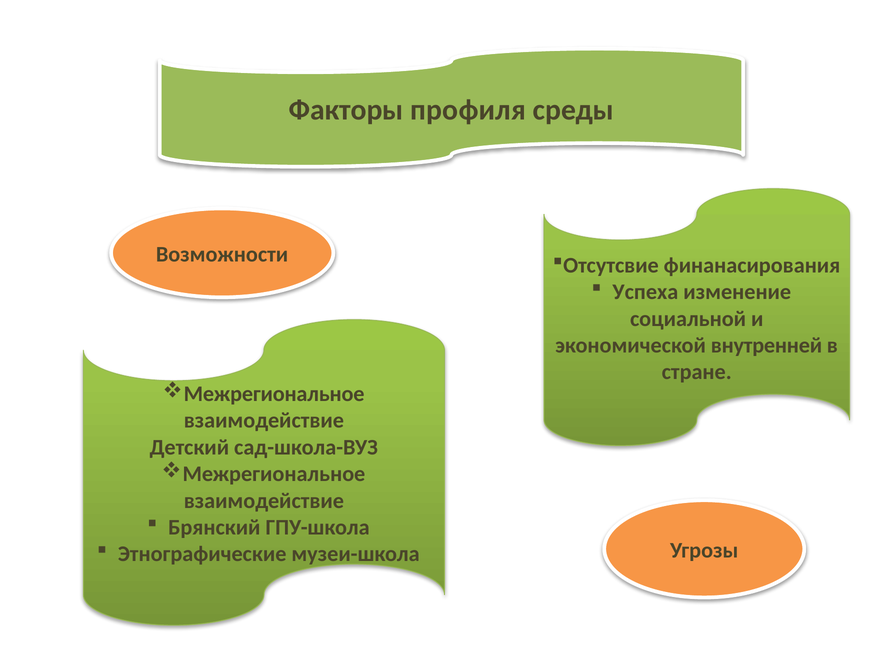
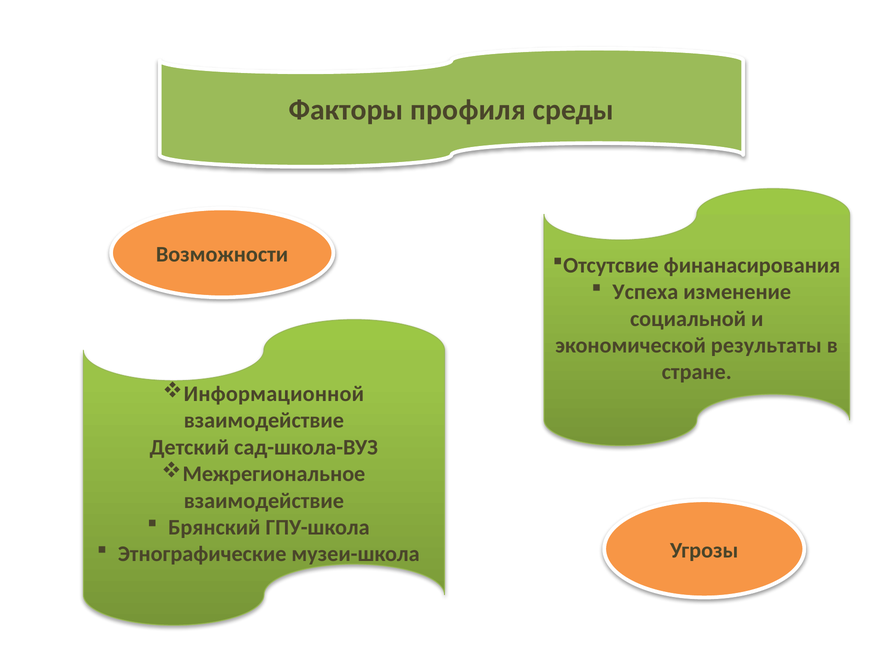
внутренней: внутренней -> результаты (766, 345)
Межрегиональное: Межрегиональное -> Информационной (274, 394)
